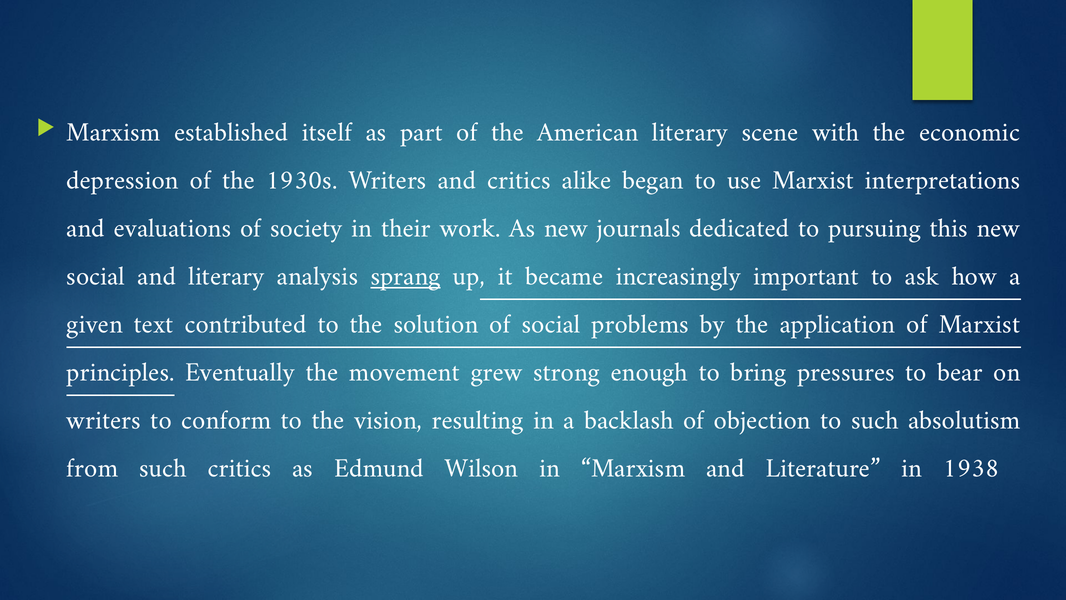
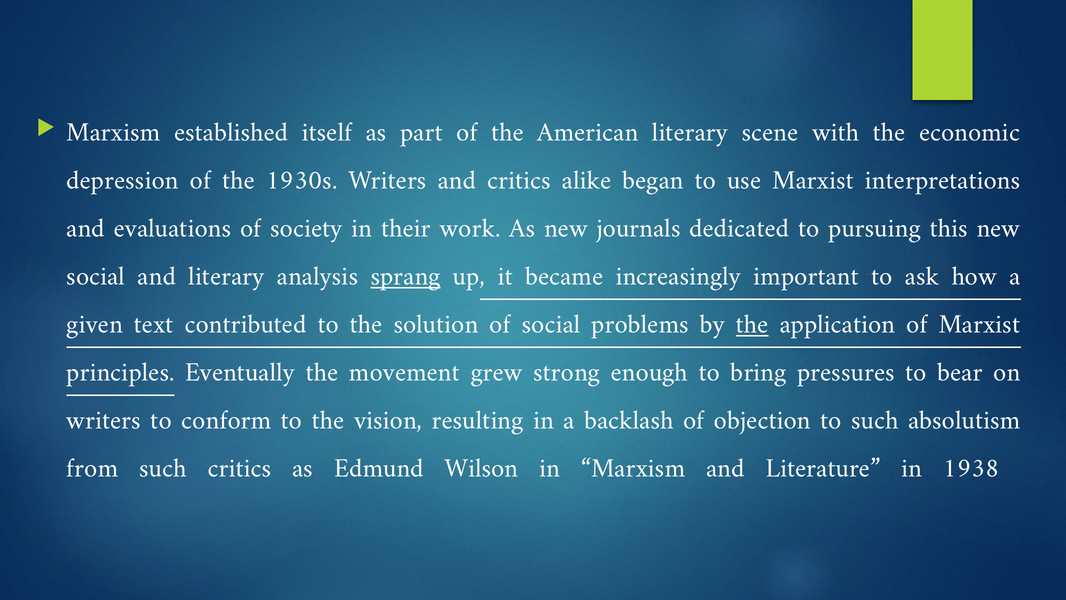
the underline: none -> present (752, 324)
